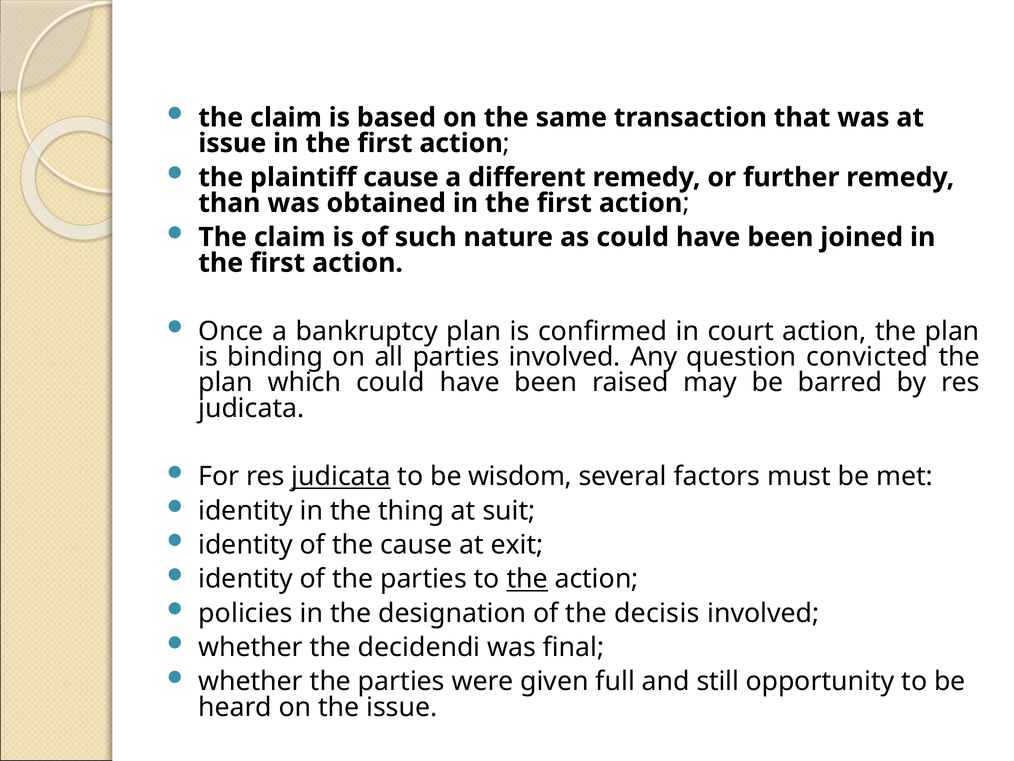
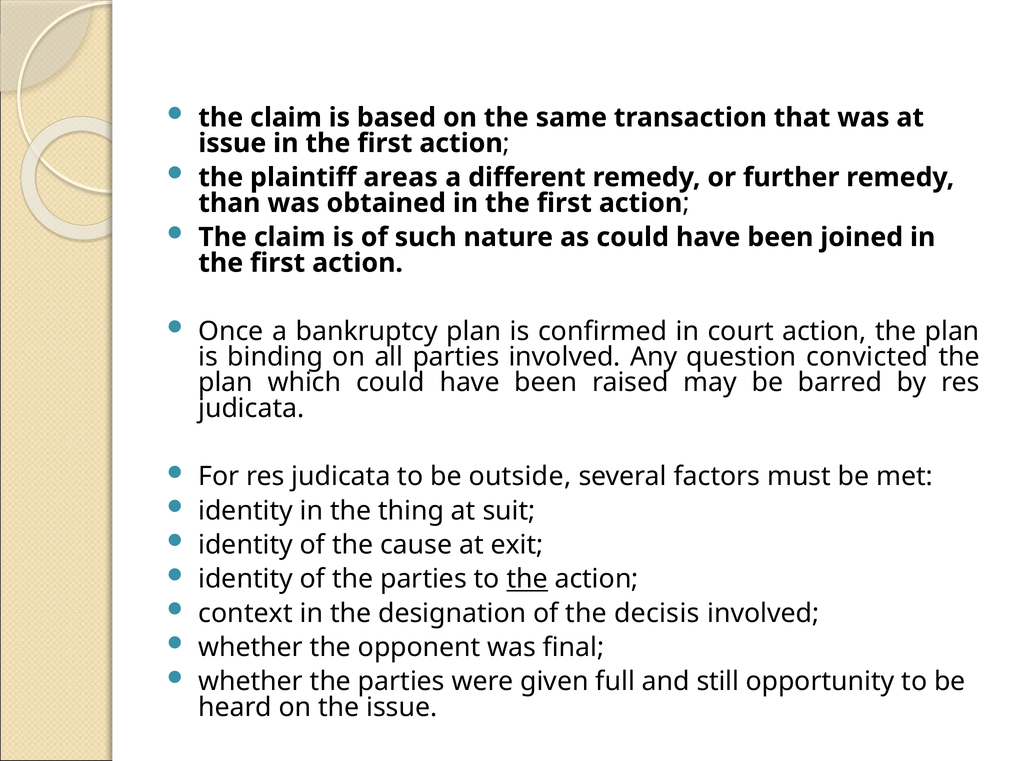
plaintiff cause: cause -> areas (401, 177)
judicata underline: present -> none (341, 476)
wisdom: wisdom -> outside (520, 476)
policies: policies -> context (246, 613)
decidendi: decidendi -> opponent (419, 647)
